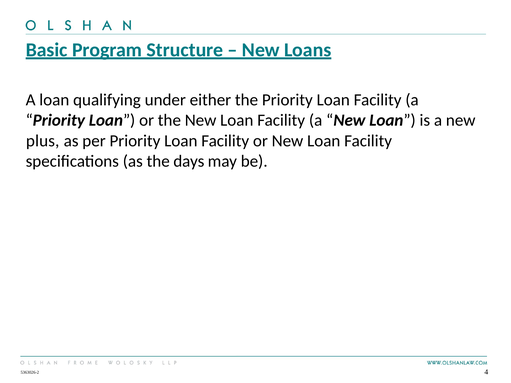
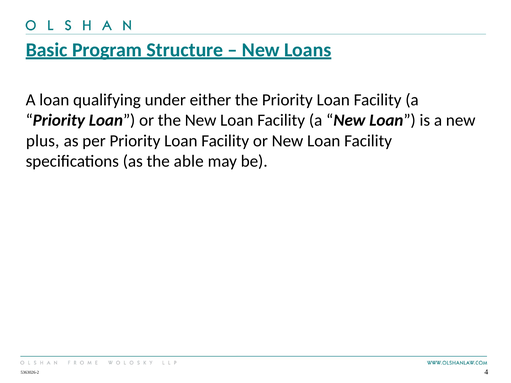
days: days -> able (189, 161)
